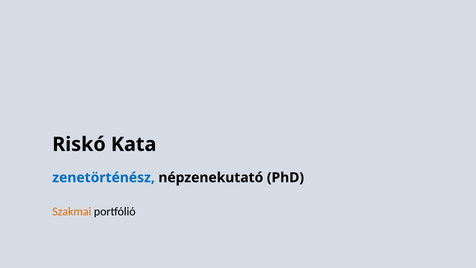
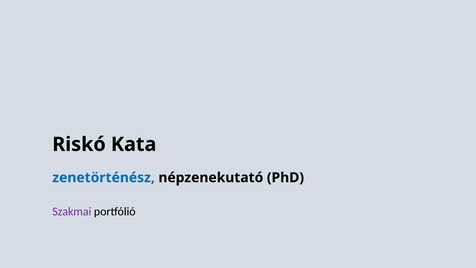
Szakmai colour: orange -> purple (72, 211)
